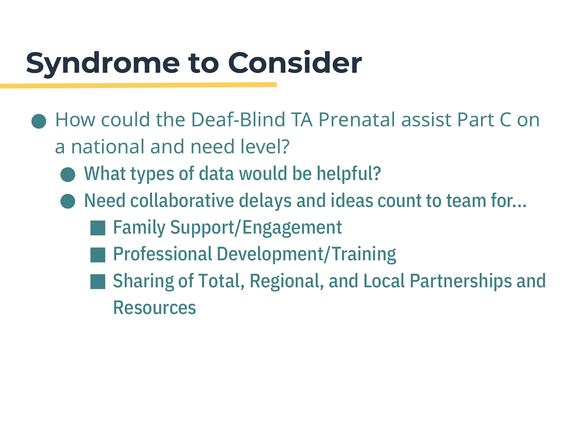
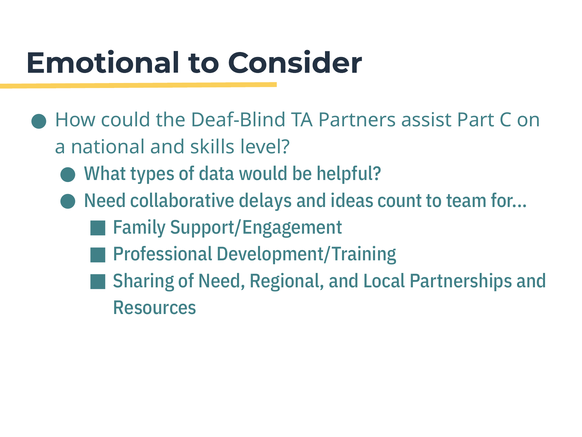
Syndrome: Syndrome -> Emotional (103, 63)
Prenatal: Prenatal -> Partners (357, 120)
and need: need -> skills (212, 147)
of Total: Total -> Need (222, 281)
